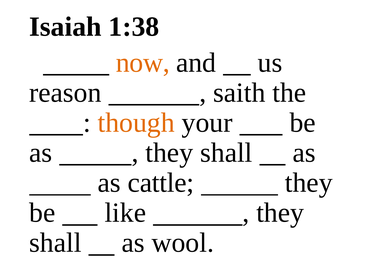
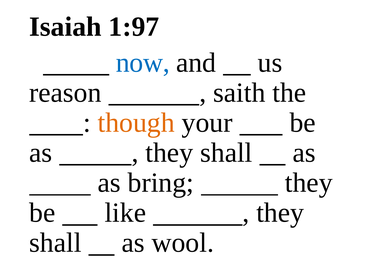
1:38: 1:38 -> 1:97 (134, 27)
now colour: orange -> blue (143, 62)
cattle: cattle -> bring (161, 182)
